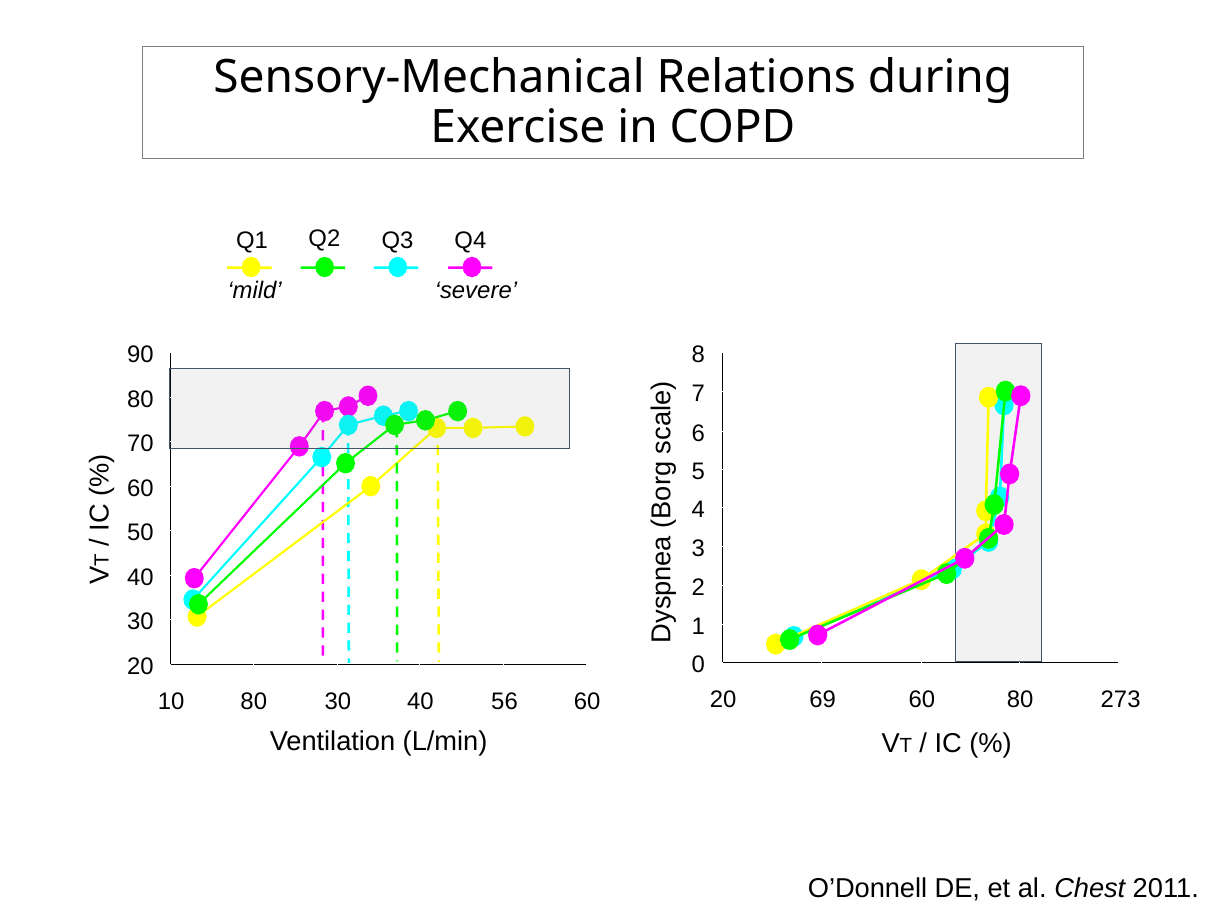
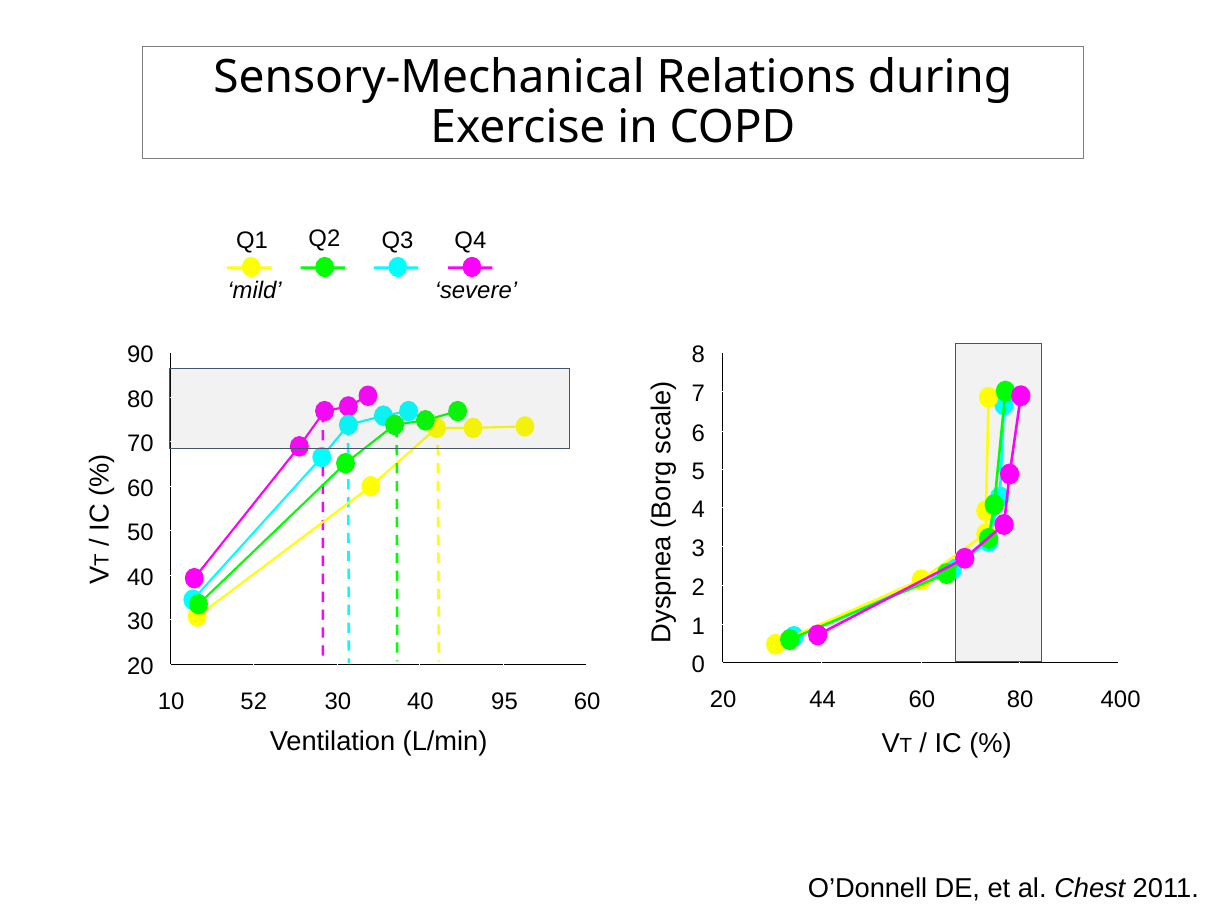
69: 69 -> 44 (823, 700)
273: 273 -> 400 (1121, 700)
10 80: 80 -> 52 (254, 702)
56: 56 -> 95 (505, 702)
